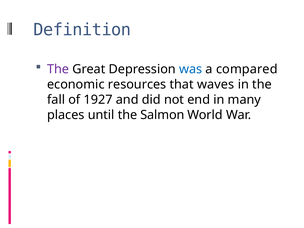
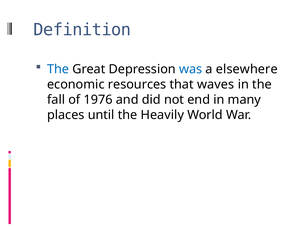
The colour: purple -> blue (58, 69)
compared: compared -> elsewhere (247, 69)
1927: 1927 -> 1976 (98, 100)
Salmon: Salmon -> Heavily (162, 115)
